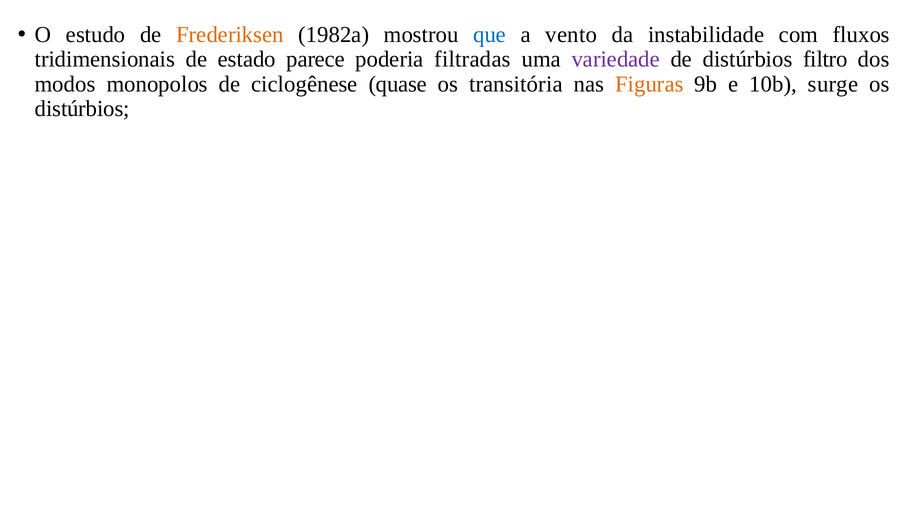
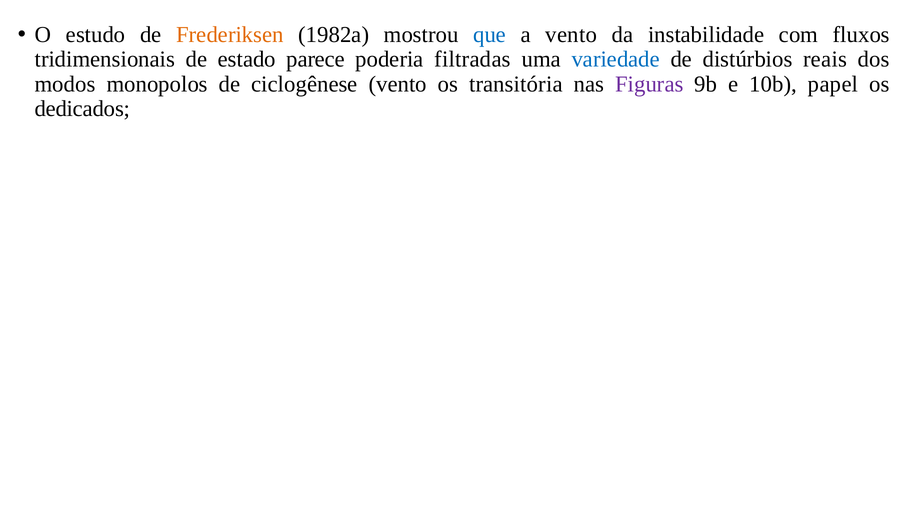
variedade colour: purple -> blue (616, 59)
filtro: filtro -> reais (825, 59)
ciclogênese quase: quase -> vento (398, 84)
Figuras colour: orange -> purple (649, 84)
surge: surge -> papel (833, 84)
distúrbios: distúrbios -> dedicados (82, 108)
